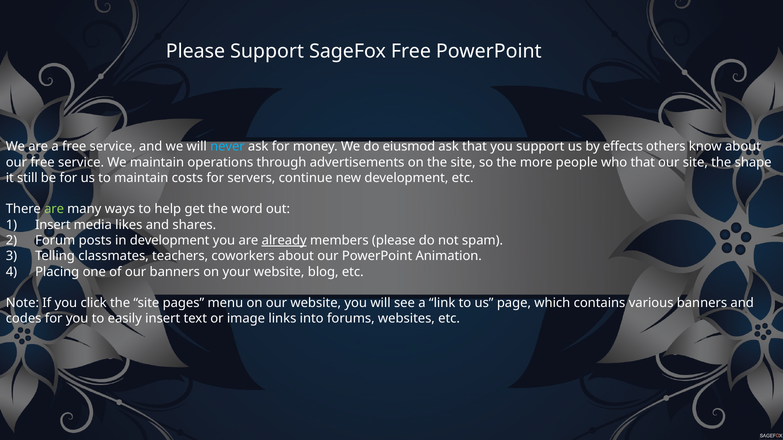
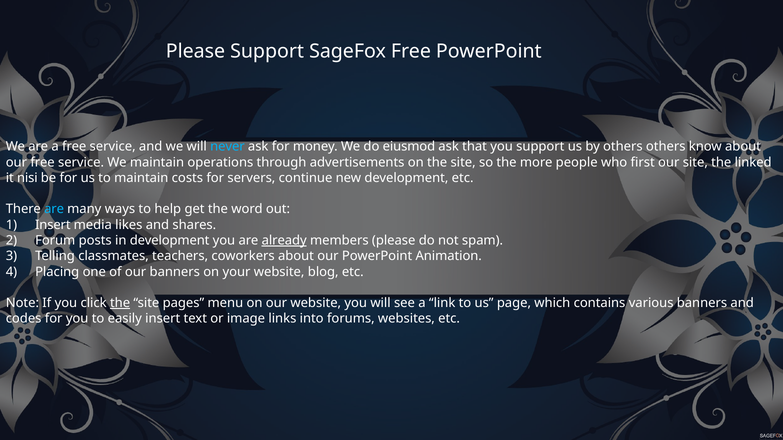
by effects: effects -> others (623, 147)
who that: that -> first (643, 162)
shape: shape -> linked (753, 162)
still: still -> nisi (27, 178)
are colour: light green -> light blue (54, 209)
the underline: none -> present (120, 303)
